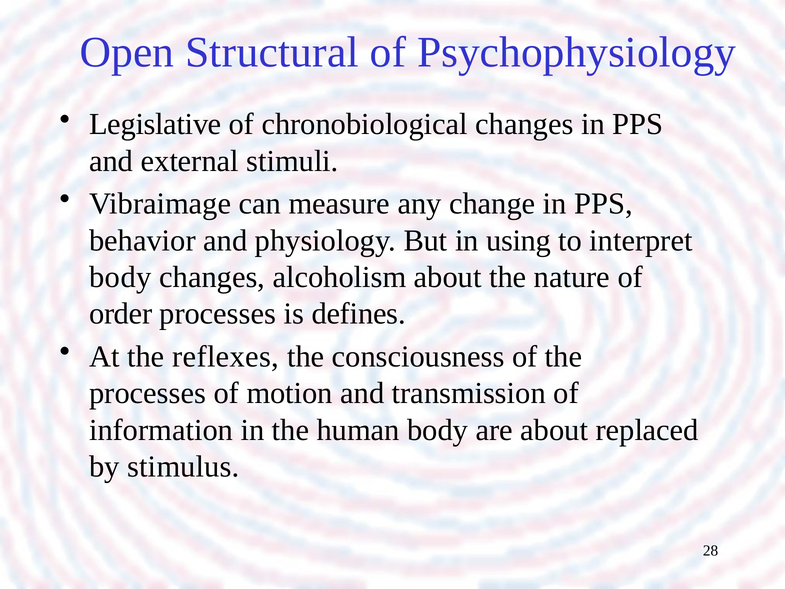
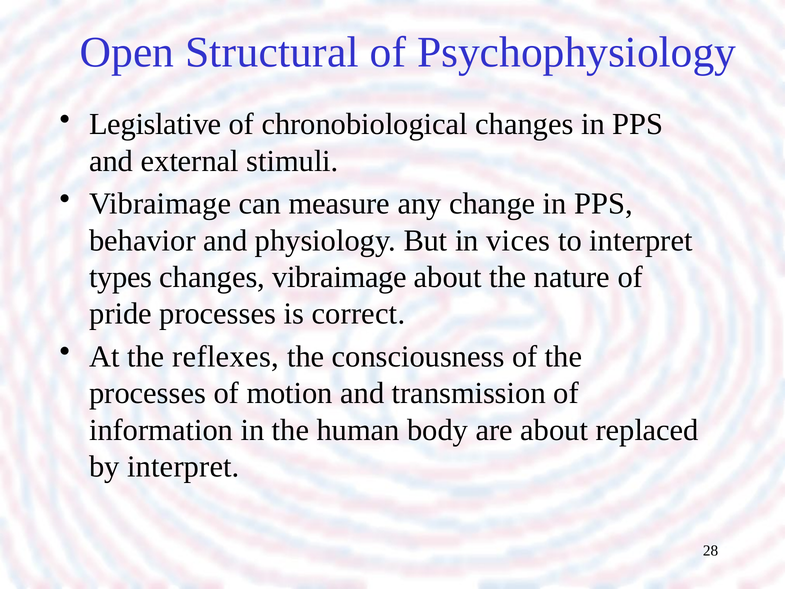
using: using -> vices (518, 240)
body: body -> types (121, 277)
changes alcoholism: alcoholism -> vibraimage (340, 277)
order: order -> pride (121, 314)
defines: defines -> correct (358, 314)
by stimulus: stimulus -> interpret (183, 466)
